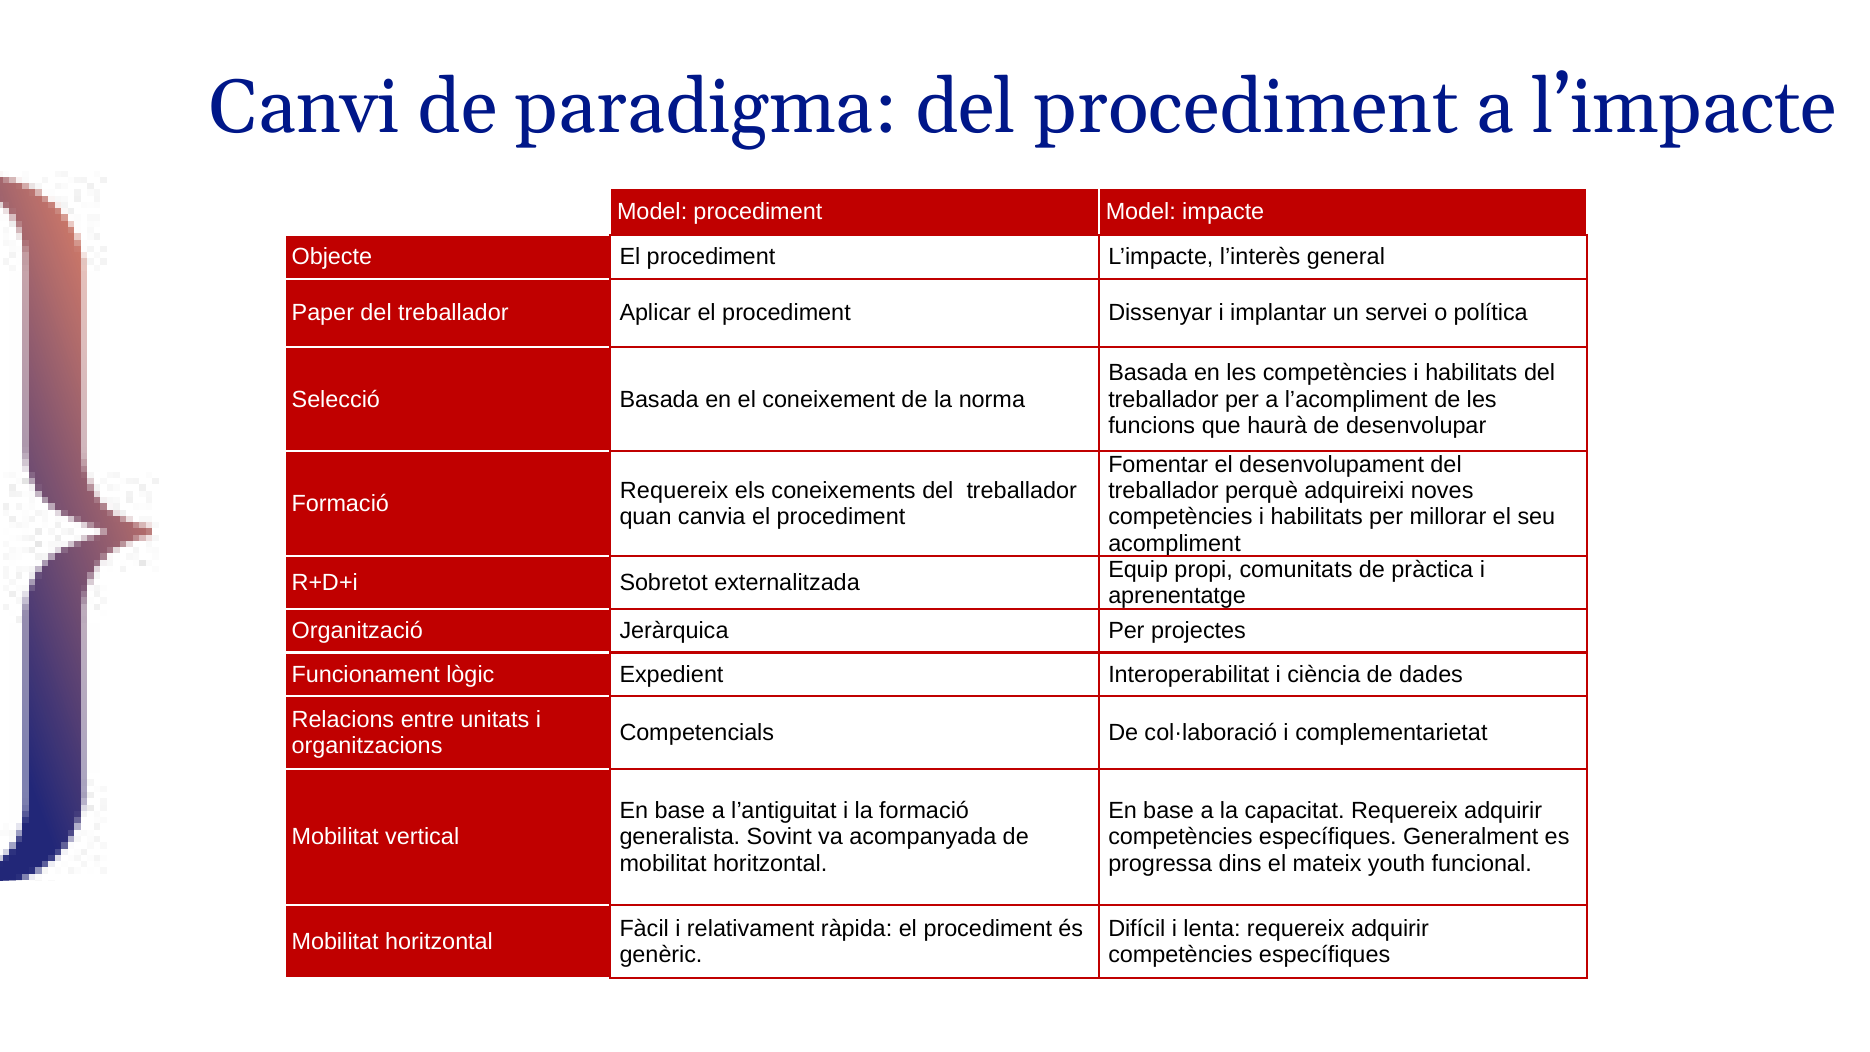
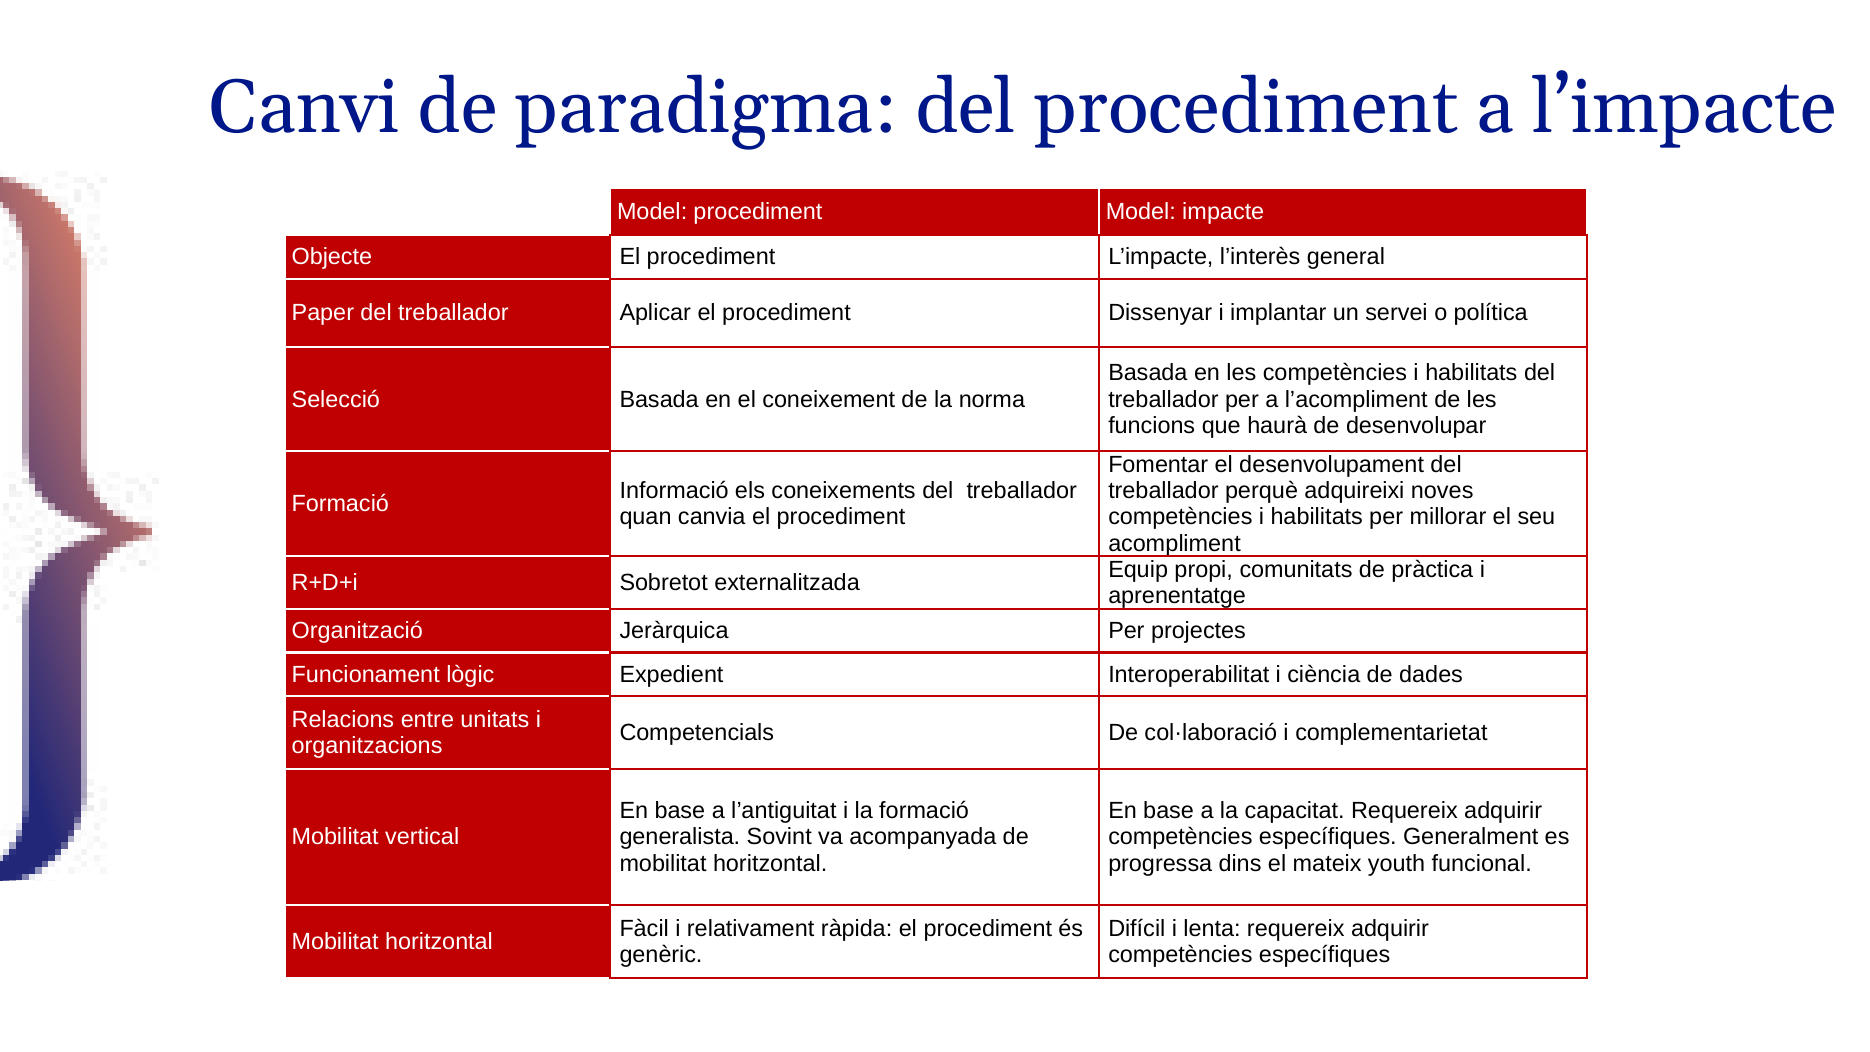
Requereix: Requereix -> Informació (674, 491)
